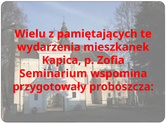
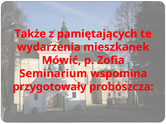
Wielu: Wielu -> Także (30, 34)
Kapica: Kapica -> Mówić (61, 61)
